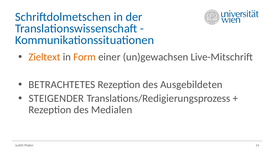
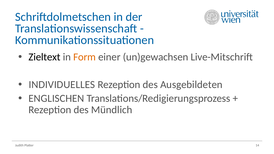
Zieltext colour: orange -> black (45, 57)
BETRACHTETES: BETRACHTETES -> INDIVIDUELLES (62, 85)
STEIGENDER: STEIGENDER -> ENGLISCHEN (56, 98)
Medialen: Medialen -> Mündlich (112, 110)
